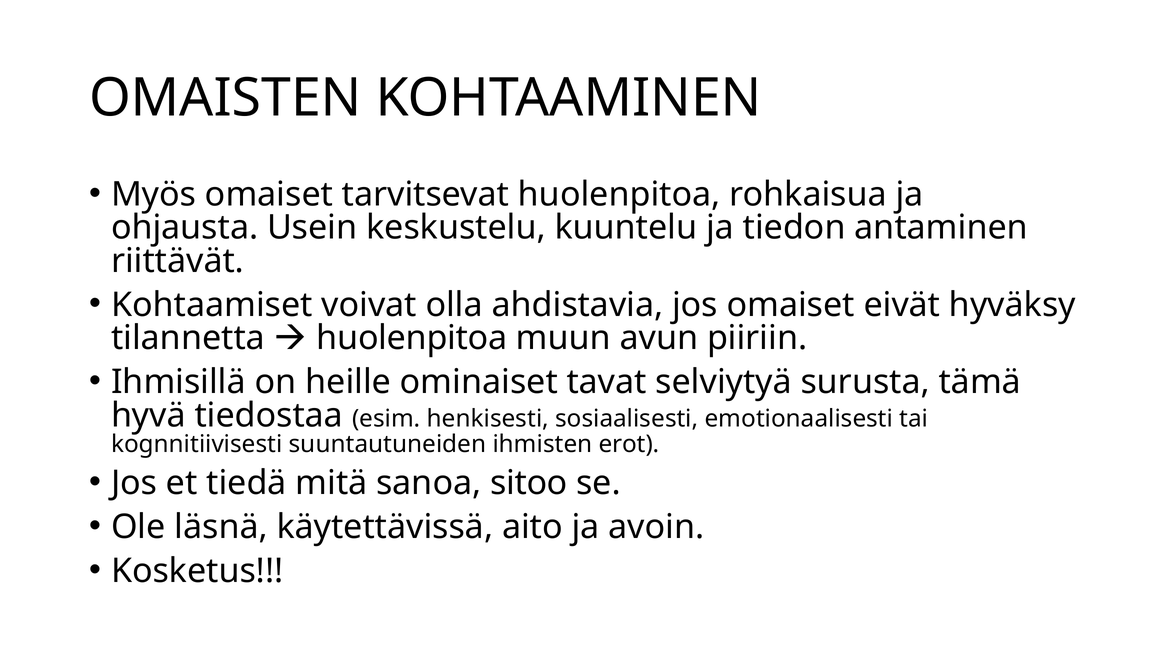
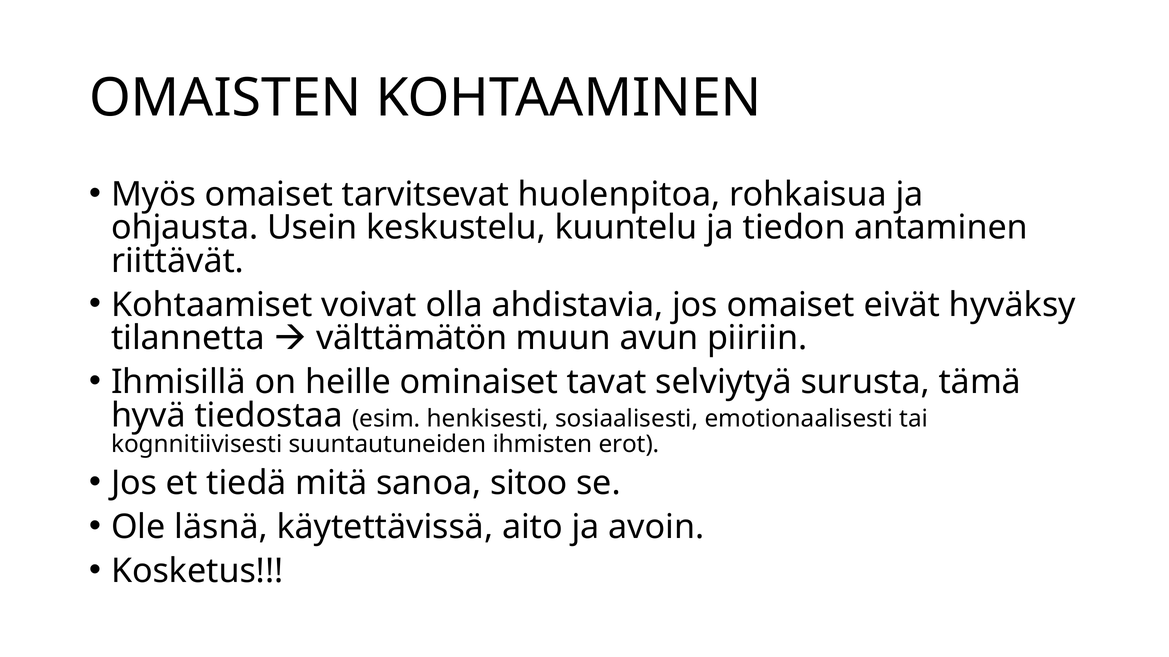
huolenpitoa: huolenpitoa -> välttämätön (412, 338)
